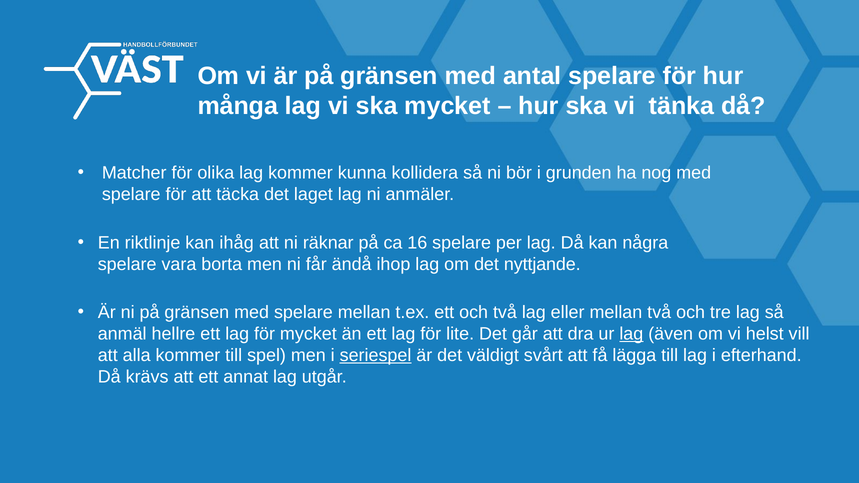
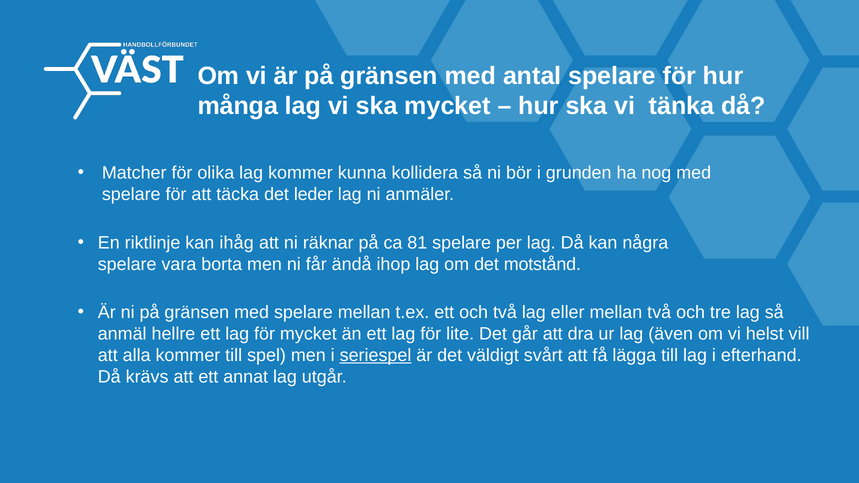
laget: laget -> leder (313, 194)
16: 16 -> 81 (417, 243)
nyttjande: nyttjande -> motstånd (542, 264)
lag underline: present -> none (631, 334)
